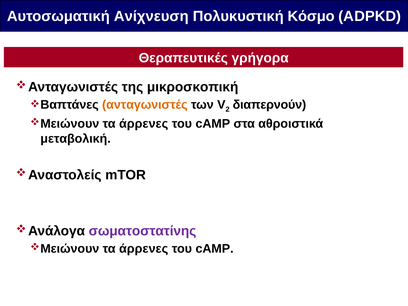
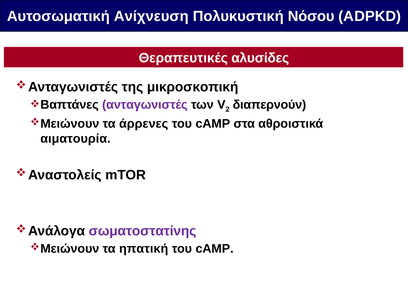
Κόσμο: Κόσμο -> Νόσου (311, 16)
γρήγορα: γρήγορα -> αλυσίδες (260, 58)
ανταγωνιστές colour: orange -> purple (145, 105)
μεταβολική: μεταβολική -> αιματουρία (75, 139)
άρρενες: άρρενες -> ηπατική (144, 249)
